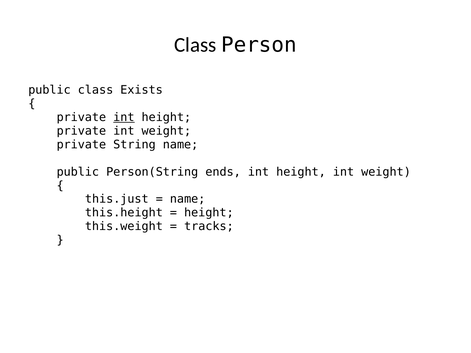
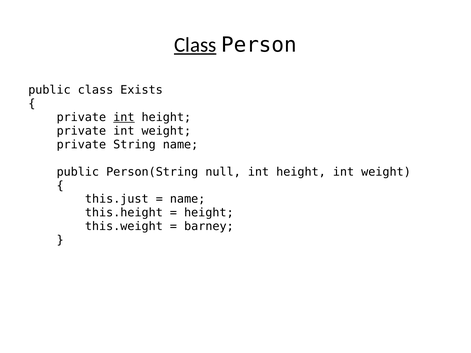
Class underline: none -> present (195, 45)
ends: ends -> null (223, 172)
tracks: tracks -> barney (209, 227)
